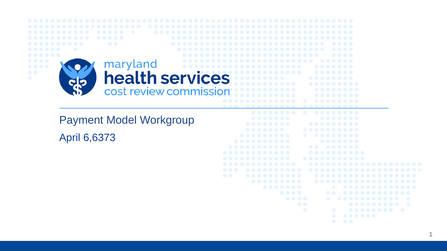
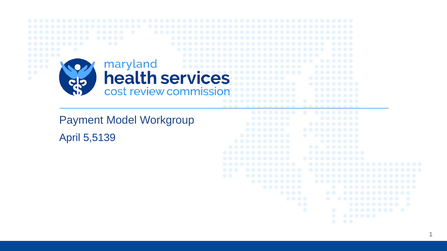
6,6373: 6,6373 -> 5,5139 (99, 138)
